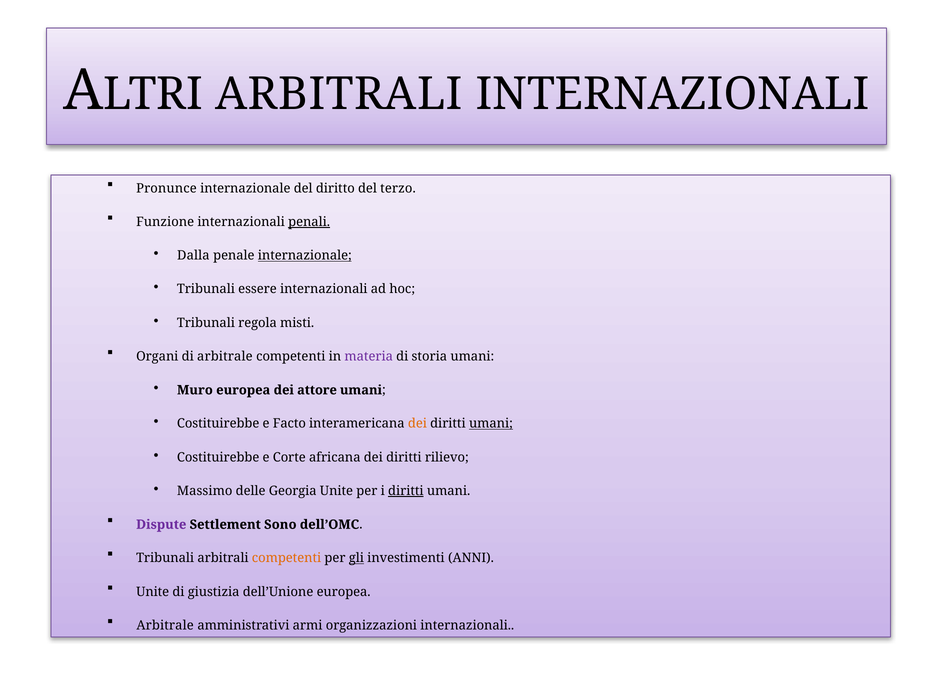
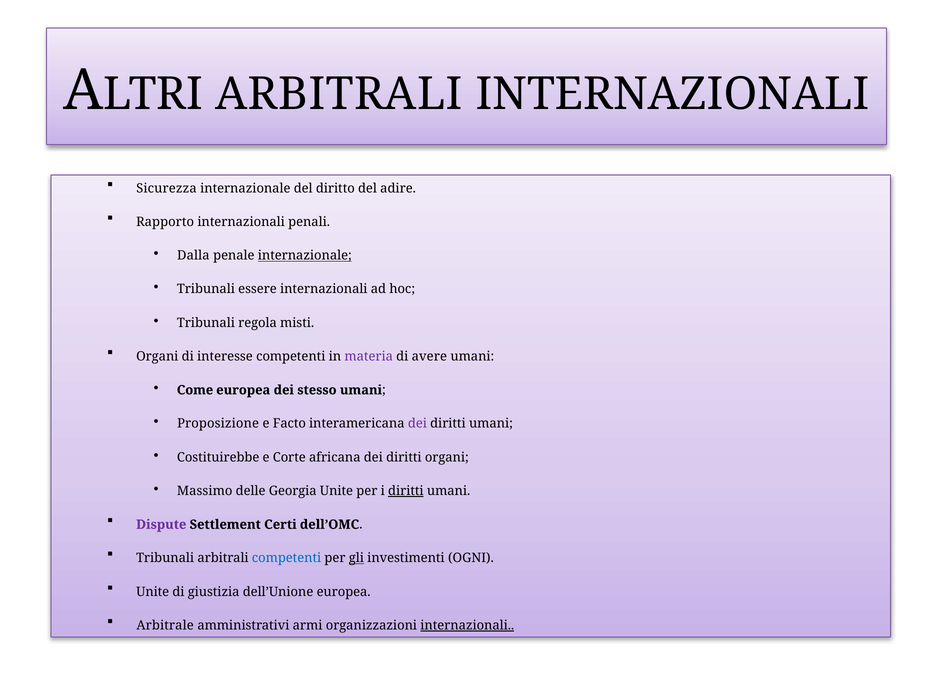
Pronunce: Pronunce -> Sicurezza (166, 188)
terzo: terzo -> adire (398, 188)
Funzione: Funzione -> Rapporto (165, 222)
penali underline: present -> none (309, 222)
di arbitrale: arbitrale -> interesse (225, 356)
storia: storia -> avere (429, 356)
Muro: Muro -> Come (195, 390)
attore: attore -> stesso (317, 390)
Costituirebbe: Costituirebbe -> Proposizione (218, 424)
dei colour: orange -> purple (417, 424)
umani underline: present -> none (491, 424)
diritti rilievo: rilievo -> organi (447, 457)
Sono: Sono -> Certi (280, 524)
competenti colour: orange -> blue (287, 558)
ANNI: ANNI -> OGNI (471, 558)
internazionali underline: none -> present (467, 625)
